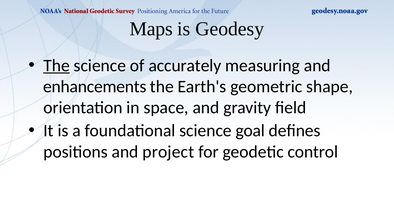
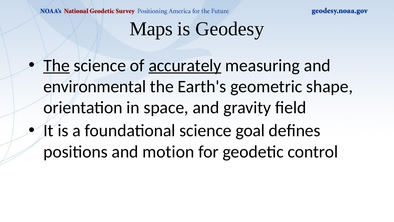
accurately underline: none -> present (185, 65)
enhancements: enhancements -> environmental (95, 86)
project: project -> motion (168, 151)
